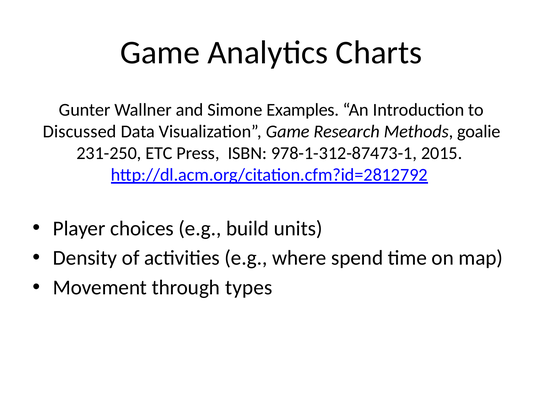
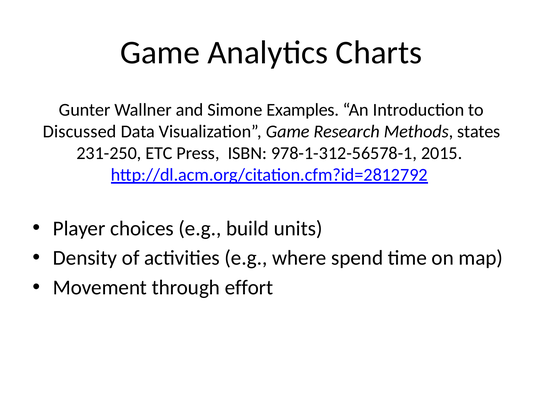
goalie: goalie -> states (479, 132)
978-1-312-87473-1: 978-1-312-87473-1 -> 978-1-312-56578-1 (344, 153)
types: types -> effort (249, 288)
